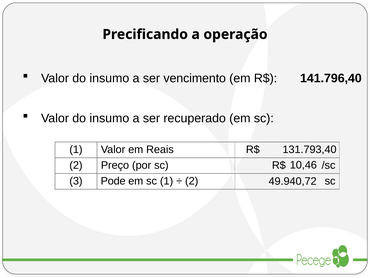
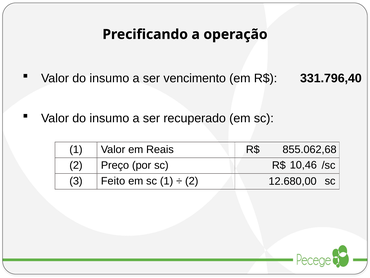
141.796,40: 141.796,40 -> 331.796,40 (331, 78)
131.793,40: 131.793,40 -> 855.062,68 (310, 149)
Pode: Pode -> Feito (113, 181)
49.940,72: 49.940,72 -> 12.680,00 (293, 181)
